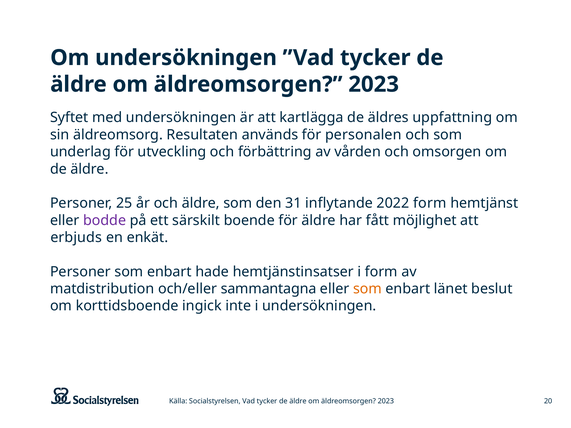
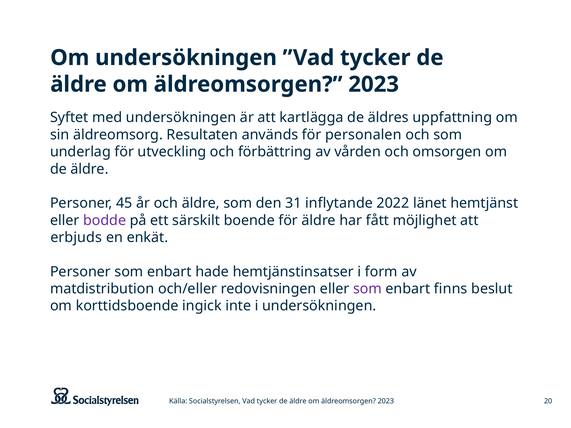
25: 25 -> 45 (124, 203)
2022 form: form -> länet (430, 203)
sammantagna: sammantagna -> redovisningen (269, 289)
som colour: orange -> purple (367, 289)
länet: länet -> finns (451, 289)
